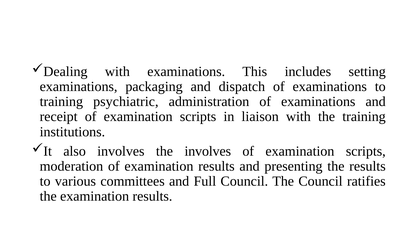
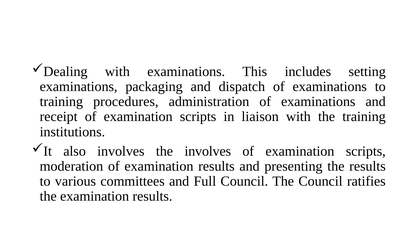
psychiatric: psychiatric -> procedures (126, 102)
